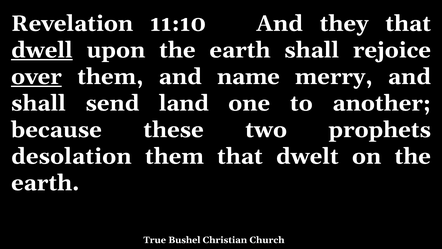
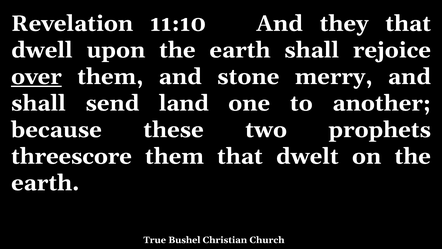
dwell underline: present -> none (42, 50)
name: name -> stone (248, 77)
desolation: desolation -> threescore (71, 156)
